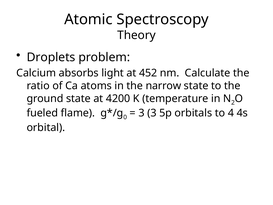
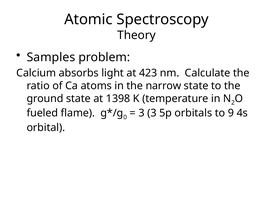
Droplets: Droplets -> Samples (51, 57)
452: 452 -> 423 (148, 73)
4200: 4200 -> 1398 (118, 98)
4: 4 -> 9 (231, 113)
